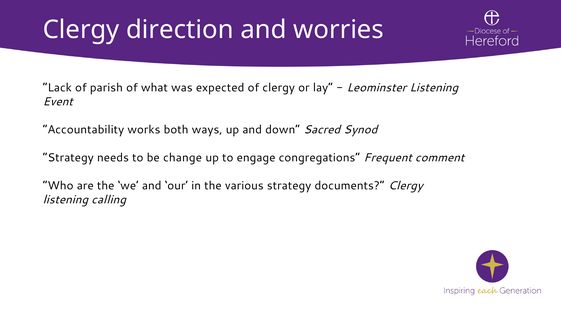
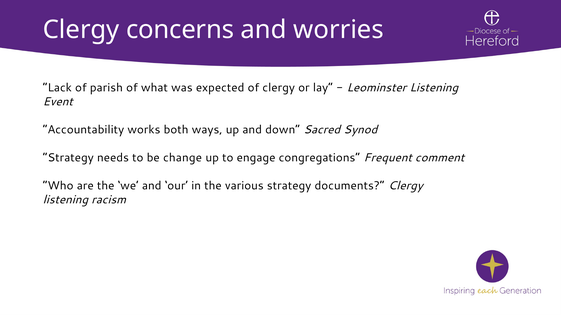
direction: direction -> concerns (180, 30)
calling: calling -> racism (109, 200)
